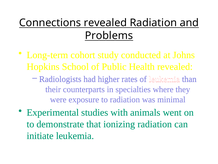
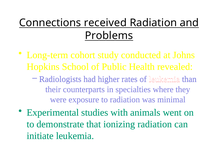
Connections revealed: revealed -> received (105, 23)
